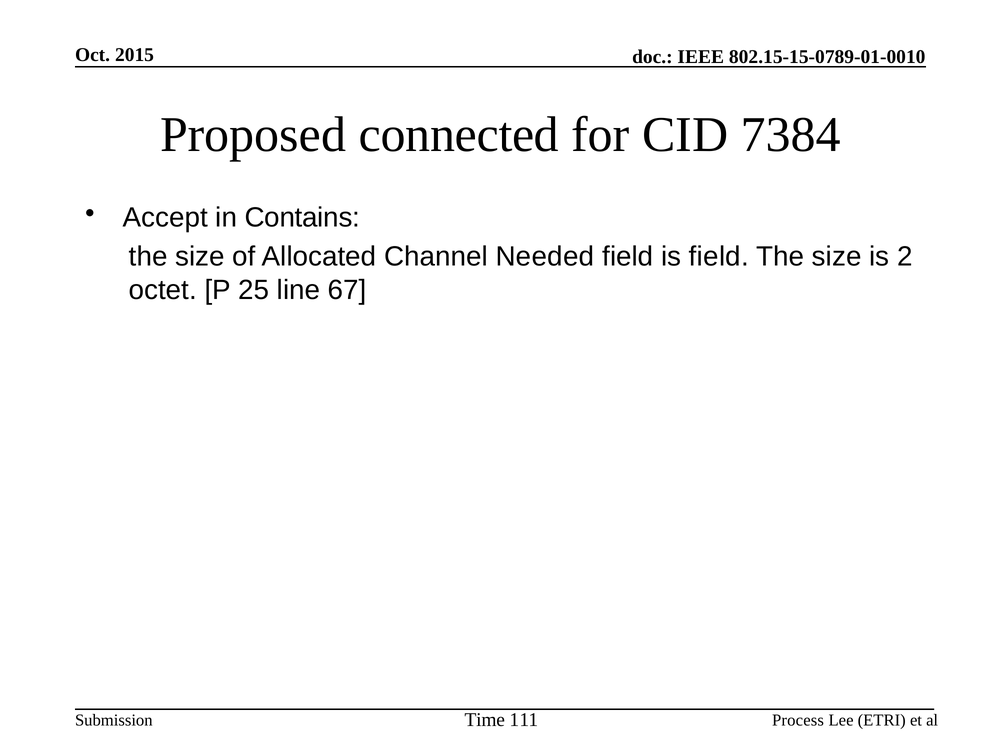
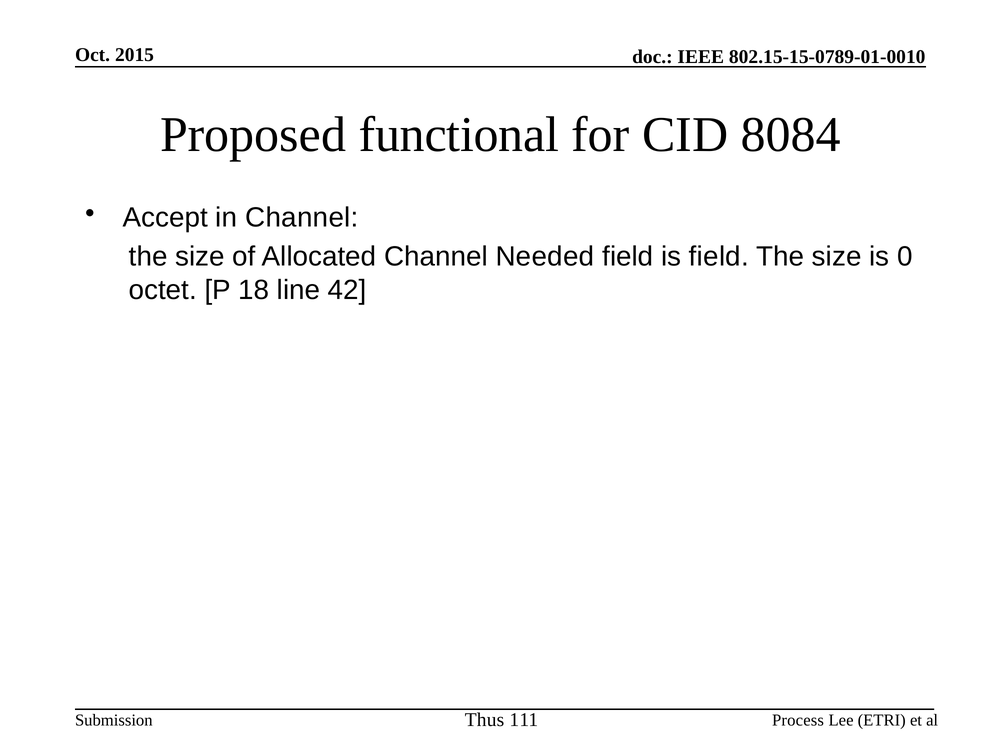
connected: connected -> functional (459, 134)
7384: 7384 -> 8084 (791, 134)
in Contains: Contains -> Channel (302, 218)
2: 2 -> 0 (905, 257)
25: 25 -> 18 (254, 290)
67: 67 -> 42 (347, 290)
Time: Time -> Thus (485, 719)
